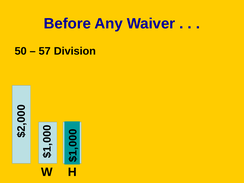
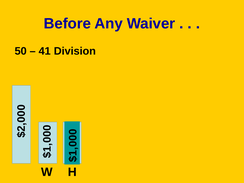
57: 57 -> 41 (45, 51)
